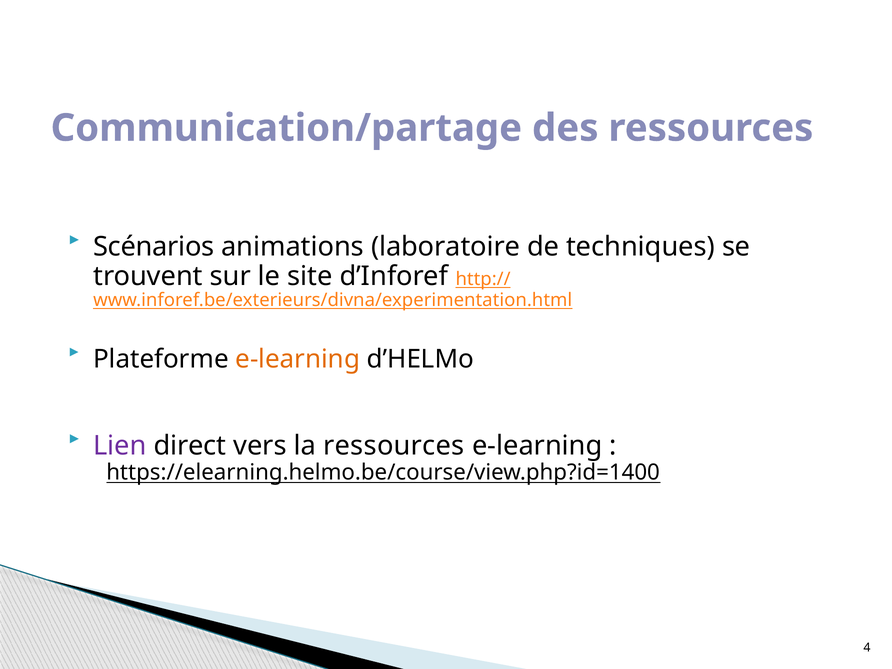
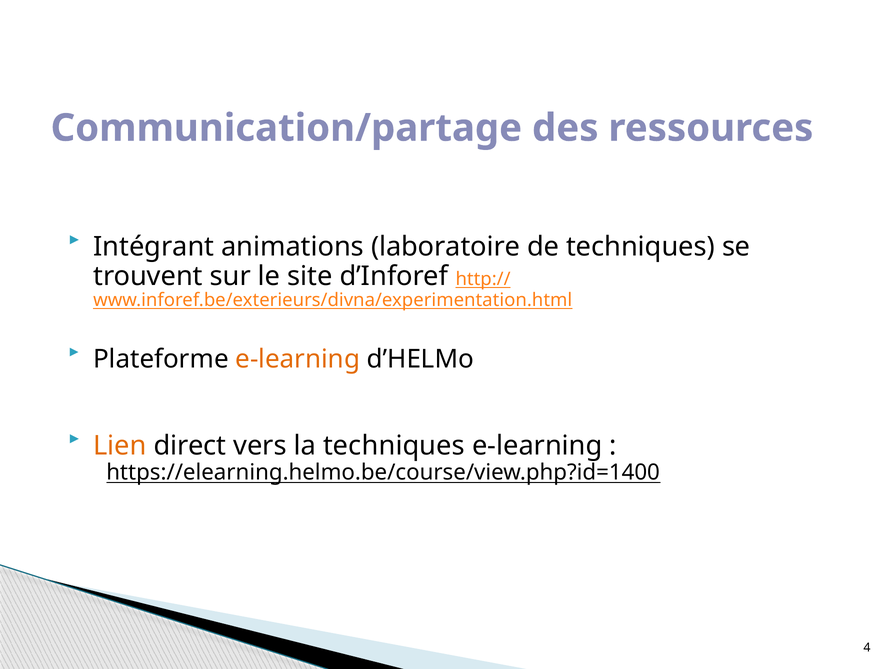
Scénarios: Scénarios -> Intégrant (154, 247)
Lien colour: purple -> orange (120, 446)
la ressources: ressources -> techniques (394, 446)
